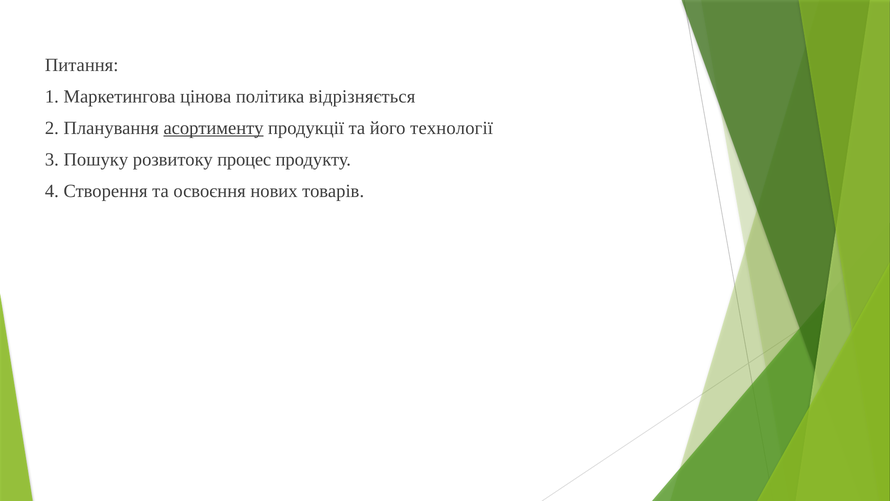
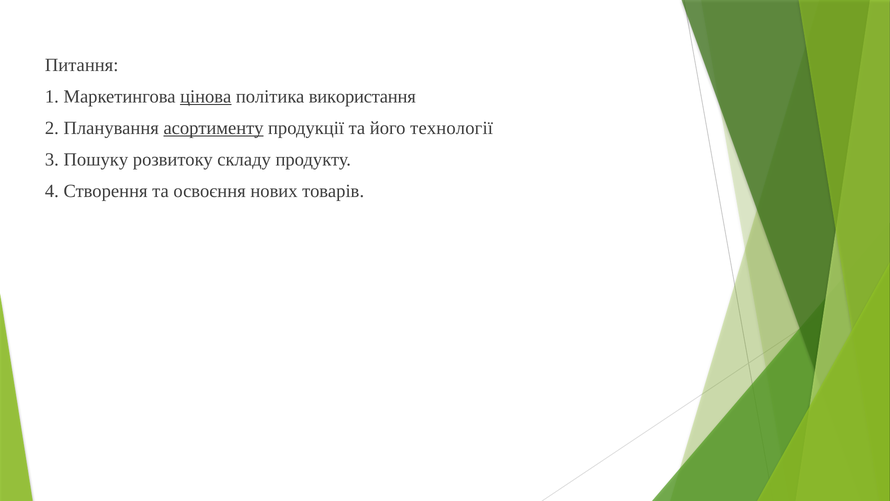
цінова underline: none -> present (206, 97)
відрізняється: відрізняється -> використання (362, 97)
процес: процес -> складу (244, 160)
